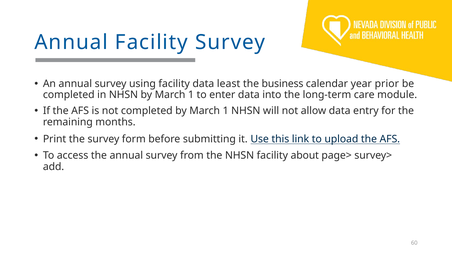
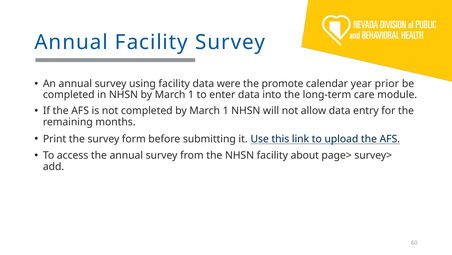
least: least -> were (229, 83)
business: business -> promote (283, 83)
